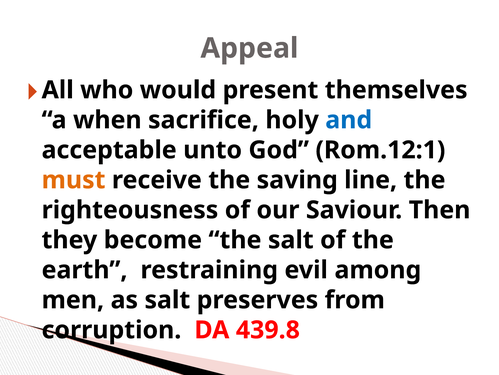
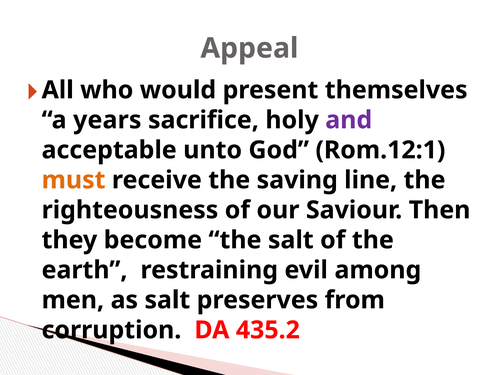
when: when -> years (107, 120)
and colour: blue -> purple (349, 120)
439.8: 439.8 -> 435.2 (268, 329)
